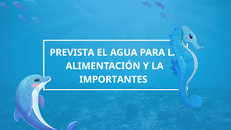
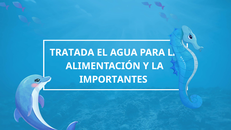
PREVISTA: PREVISTA -> TRATADA (72, 52)
